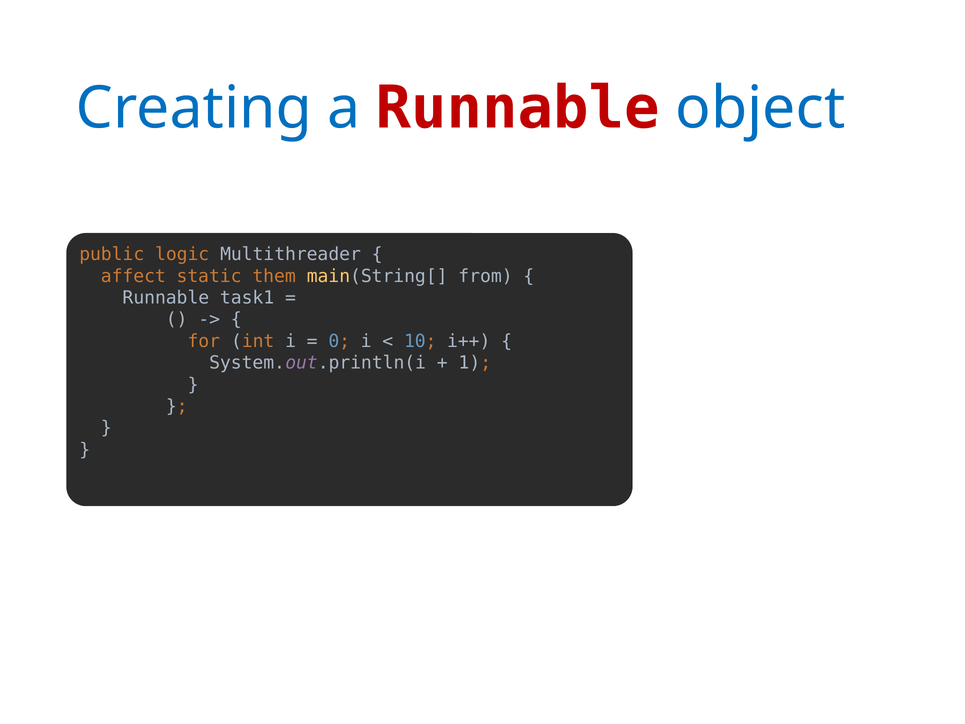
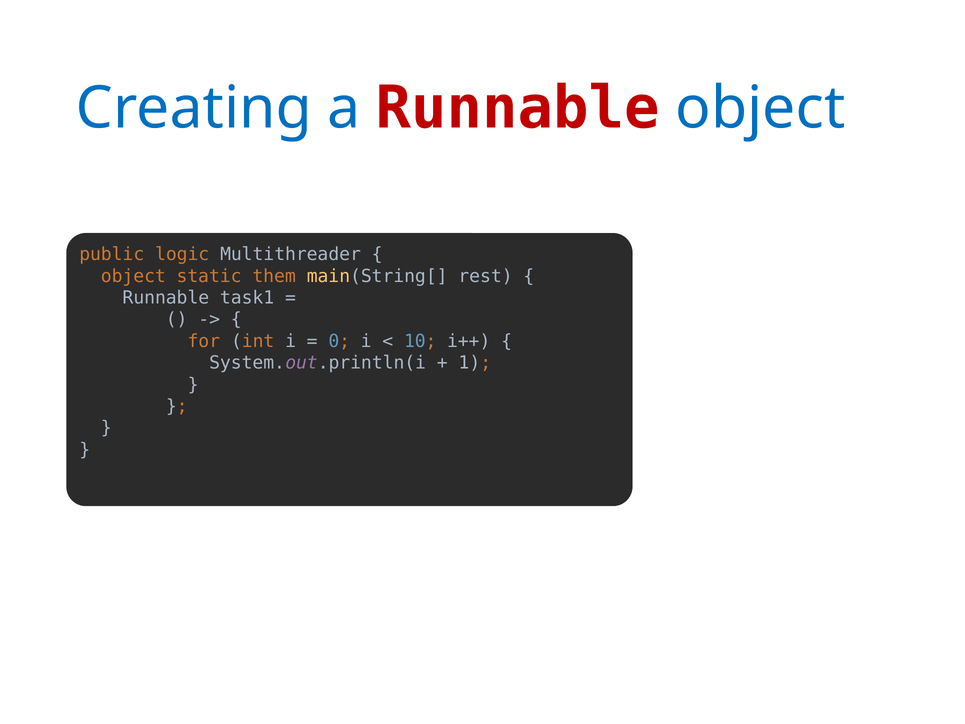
affect: affect -> object (133, 276)
from: from -> rest (485, 276)
